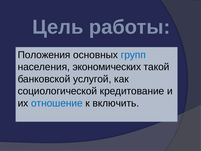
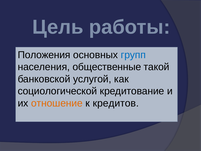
экономических: экономических -> общественные (107, 67)
отношение colour: blue -> orange (57, 103)
включить: включить -> кредитов (116, 103)
